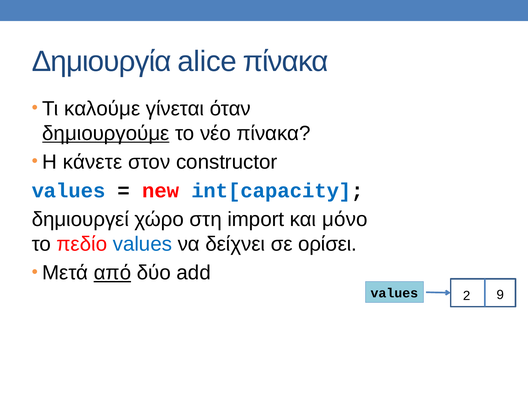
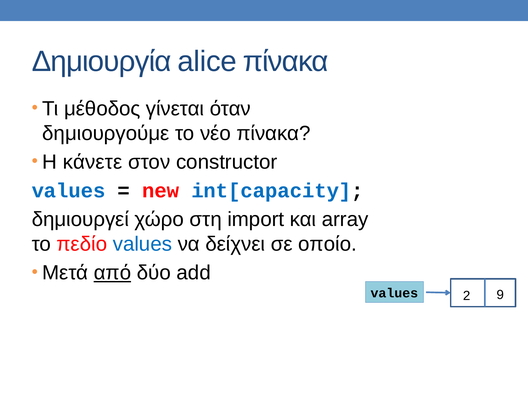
καλούμε: καλούμε -> μέθοδος (102, 109)
δημιουργούμε underline: present -> none (106, 133)
μόνο: μόνο -> array (345, 219)
ορίσει: ορίσει -> οποίο (328, 244)
